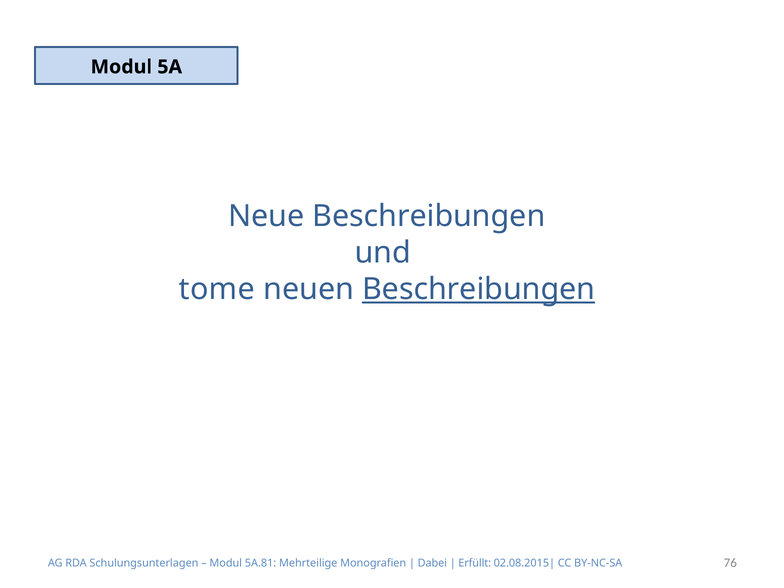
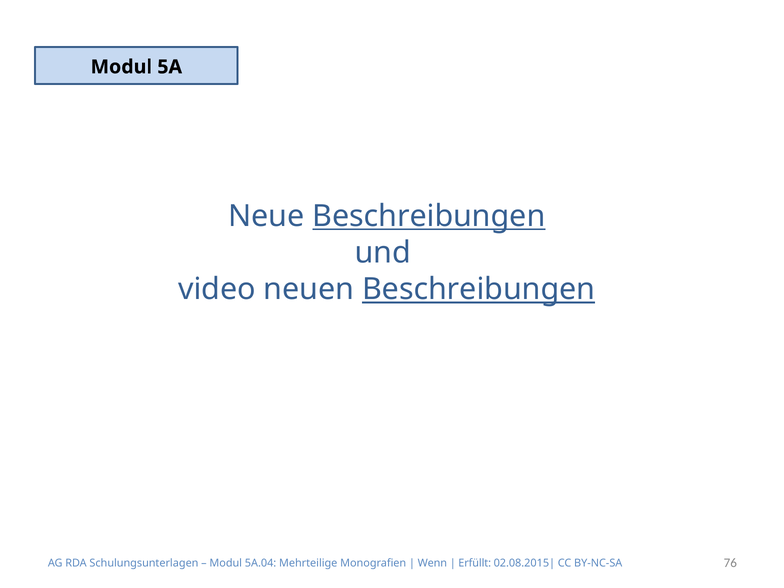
Beschreibungen underline: none -> present (429, 216)
tome: tome -> video (217, 289)
5A.81: 5A.81 -> 5A.04 (261, 563)
Dabei: Dabei -> Wenn (432, 563)
